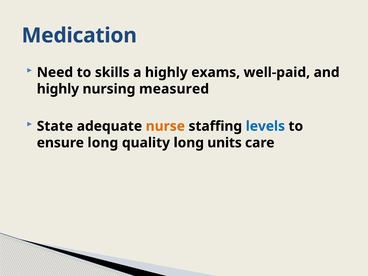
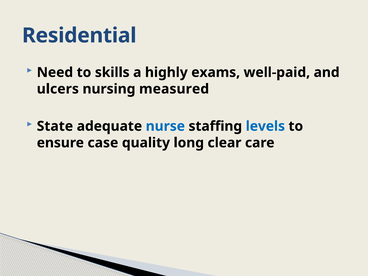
Medication: Medication -> Residential (79, 36)
highly: highly -> ulcers (58, 89)
nurse colour: orange -> blue (165, 126)
ensure long: long -> case (103, 143)
units: units -> clear (224, 143)
